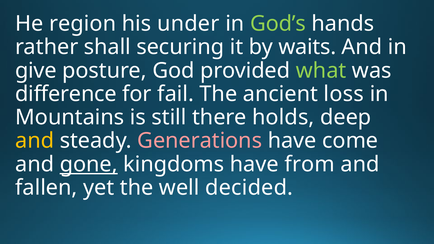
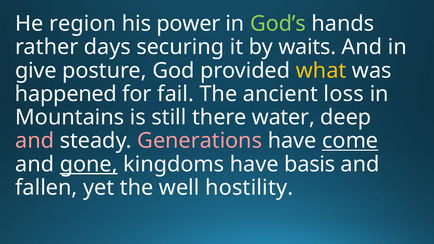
under: under -> power (188, 24)
shall: shall -> days (107, 47)
what colour: light green -> yellow (321, 71)
difference: difference -> happened (66, 94)
holds: holds -> water (283, 117)
and colour: yellow -> pink (35, 141)
come underline: none -> present (350, 141)
from: from -> basis (310, 164)
decided: decided -> hostility (249, 188)
